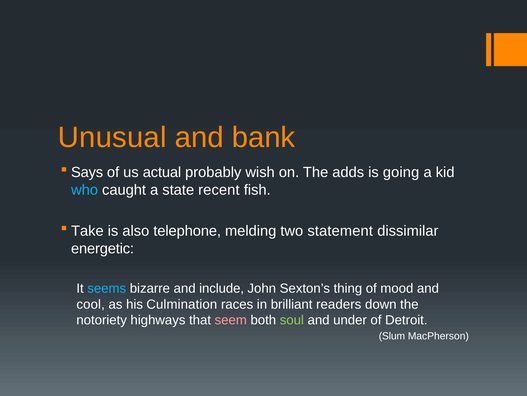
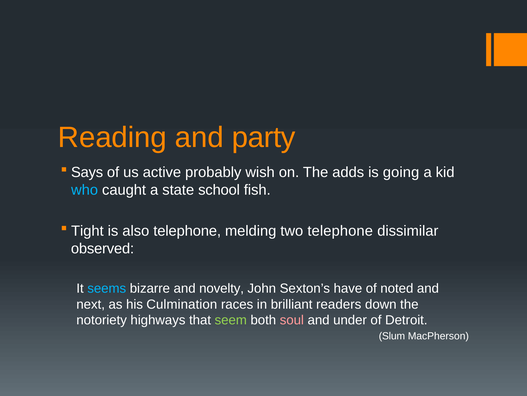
Unusual: Unusual -> Reading (112, 137)
bank: bank -> party (264, 137)
actual: actual -> active (162, 172)
recent: recent -> school (219, 190)
Take: Take -> Tight (87, 231)
two statement: statement -> telephone (340, 231)
energetic: energetic -> observed (103, 248)
include: include -> novelty (222, 288)
thing: thing -> have (348, 288)
mood: mood -> noted (397, 288)
cool: cool -> next (91, 304)
seem colour: pink -> light green (231, 320)
soul colour: light green -> pink (292, 320)
